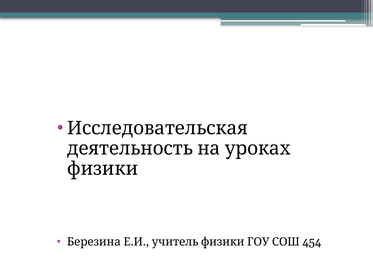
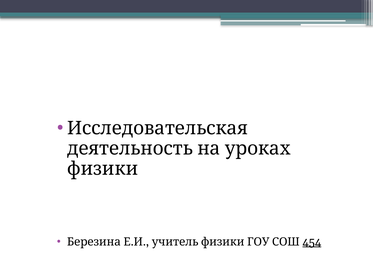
454 underline: none -> present (312, 242)
